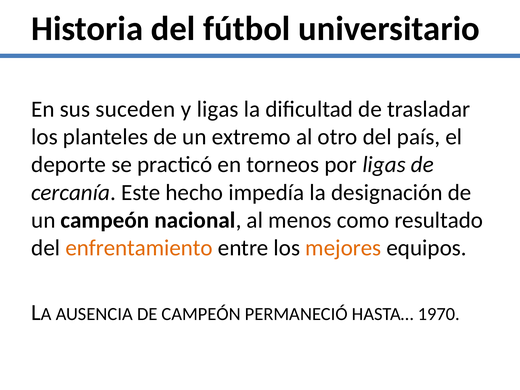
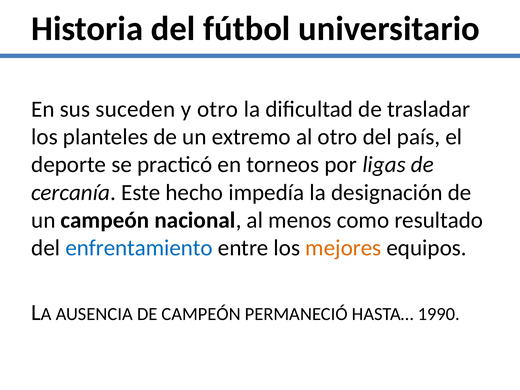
y ligas: ligas -> otro (218, 109)
enfrentamiento colour: orange -> blue (139, 248)
1970: 1970 -> 1990 (439, 314)
